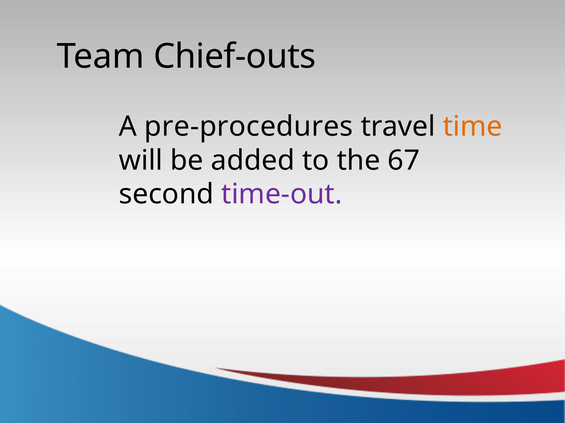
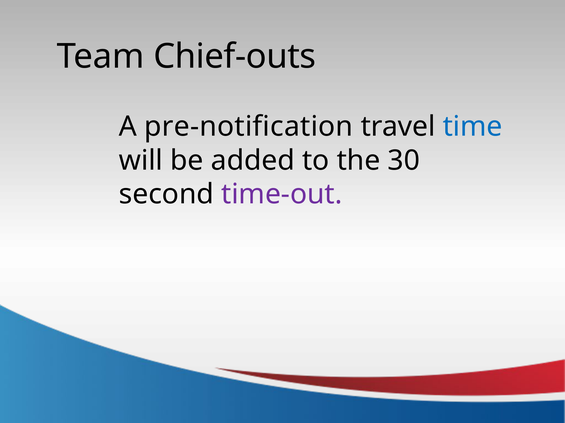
pre-procedures: pre-procedures -> pre-notification (249, 127)
time colour: orange -> blue (473, 127)
67: 67 -> 30 (404, 161)
